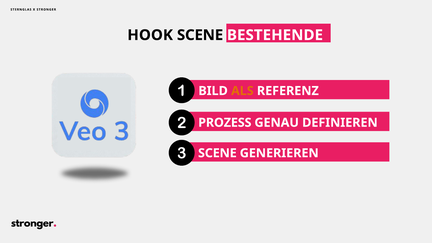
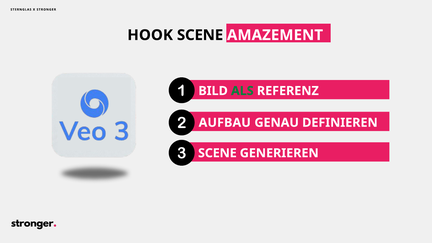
BESTEHENDE: BESTEHENDE -> AMAZEMENT (275, 35)
ALS colour: orange -> green (242, 91)
PROZESS: PROZESS -> AUFBAU (225, 123)
